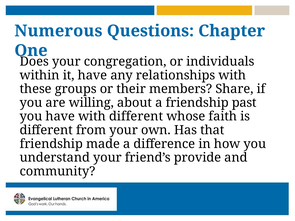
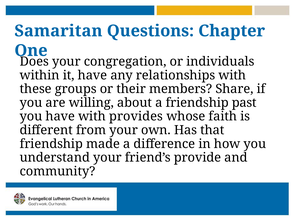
Numerous: Numerous -> Samaritan (58, 31)
with different: different -> provides (136, 117)
